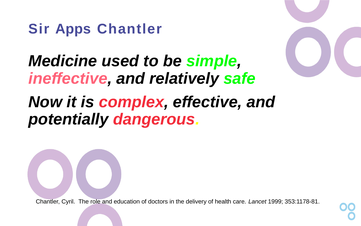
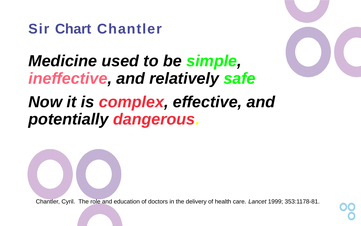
Apps: Apps -> Chart (73, 29)
